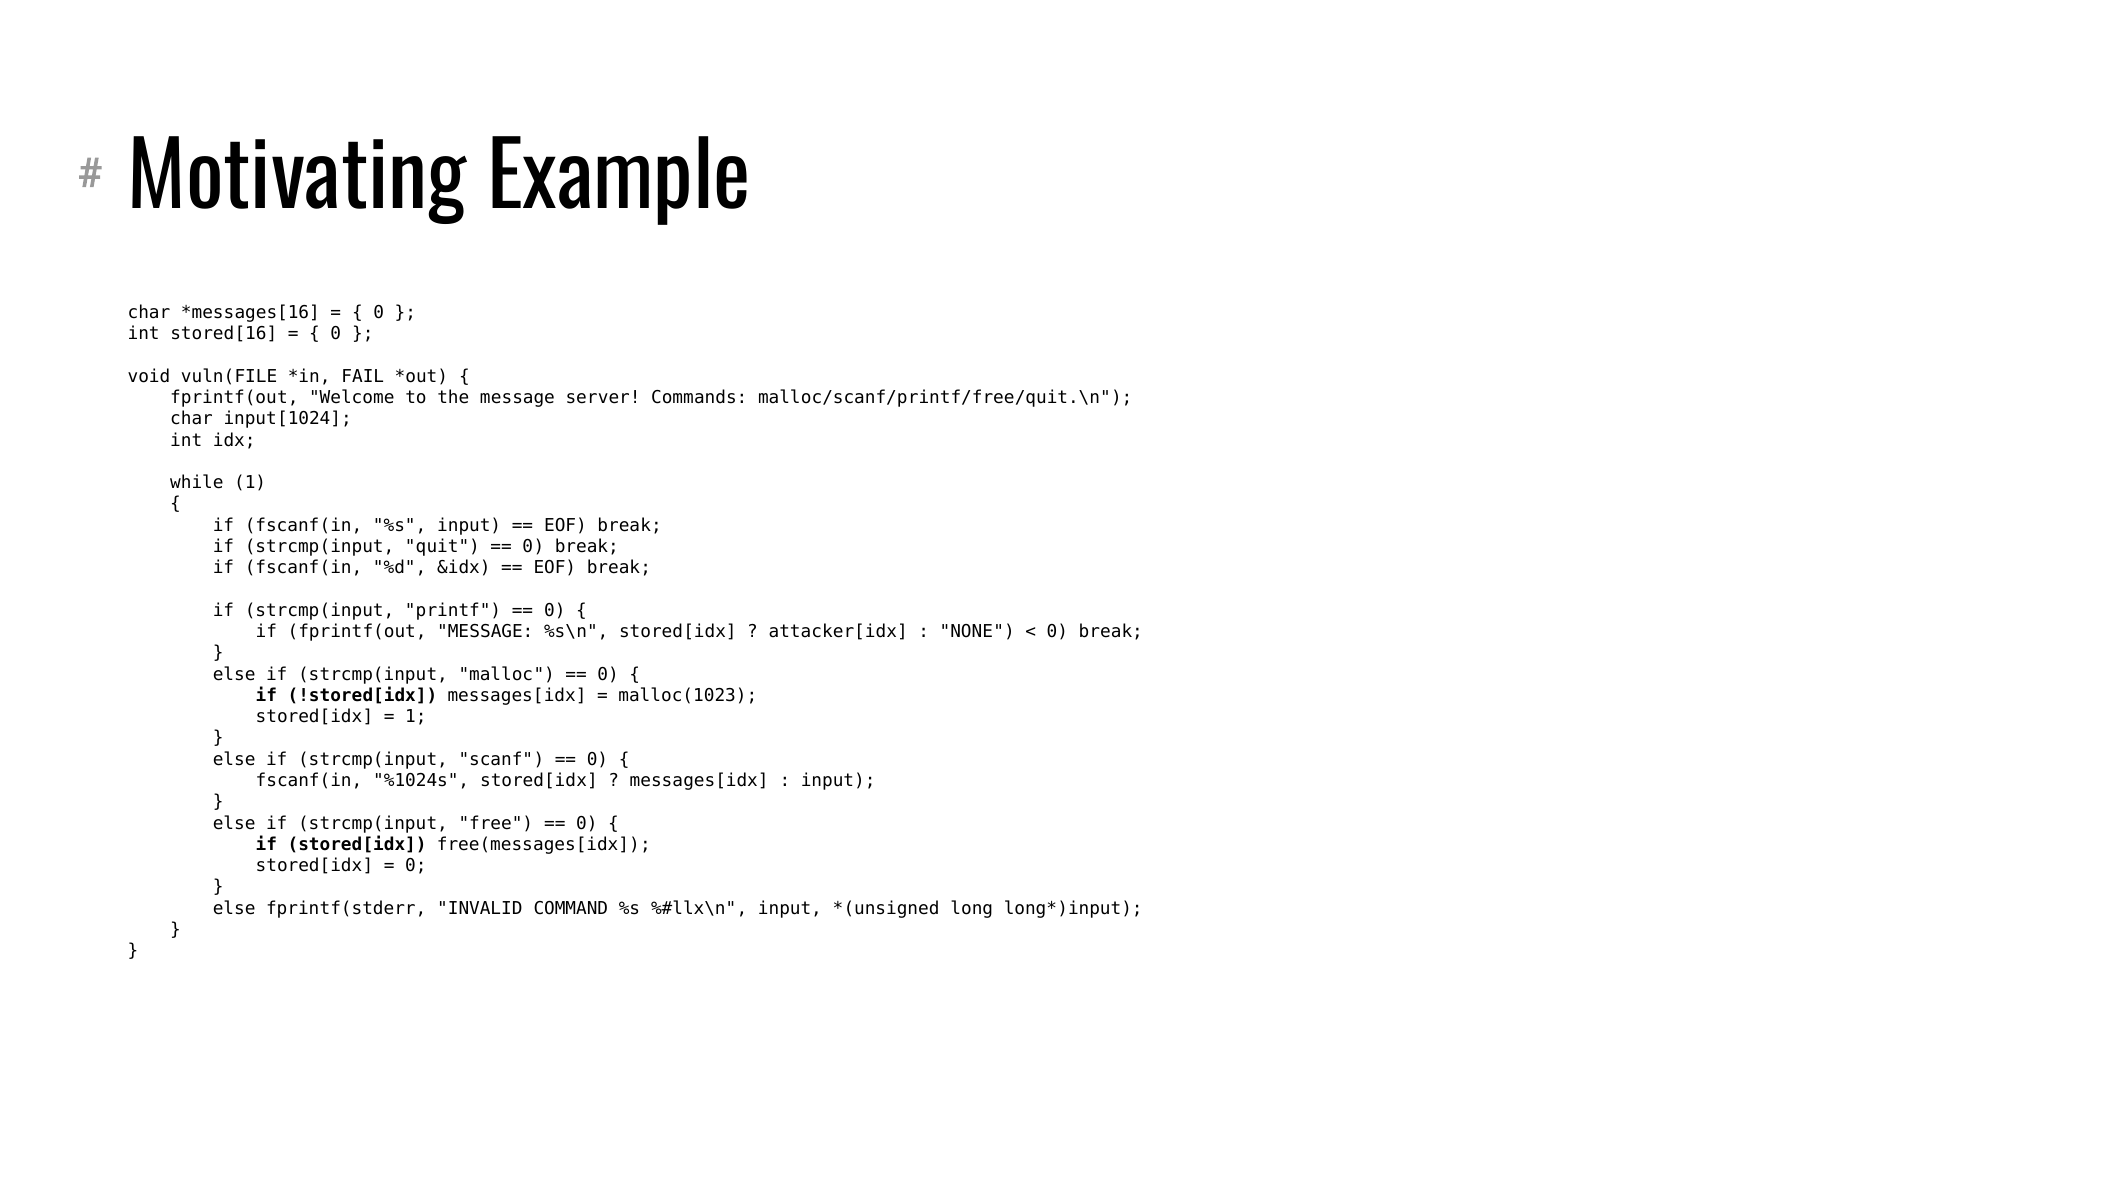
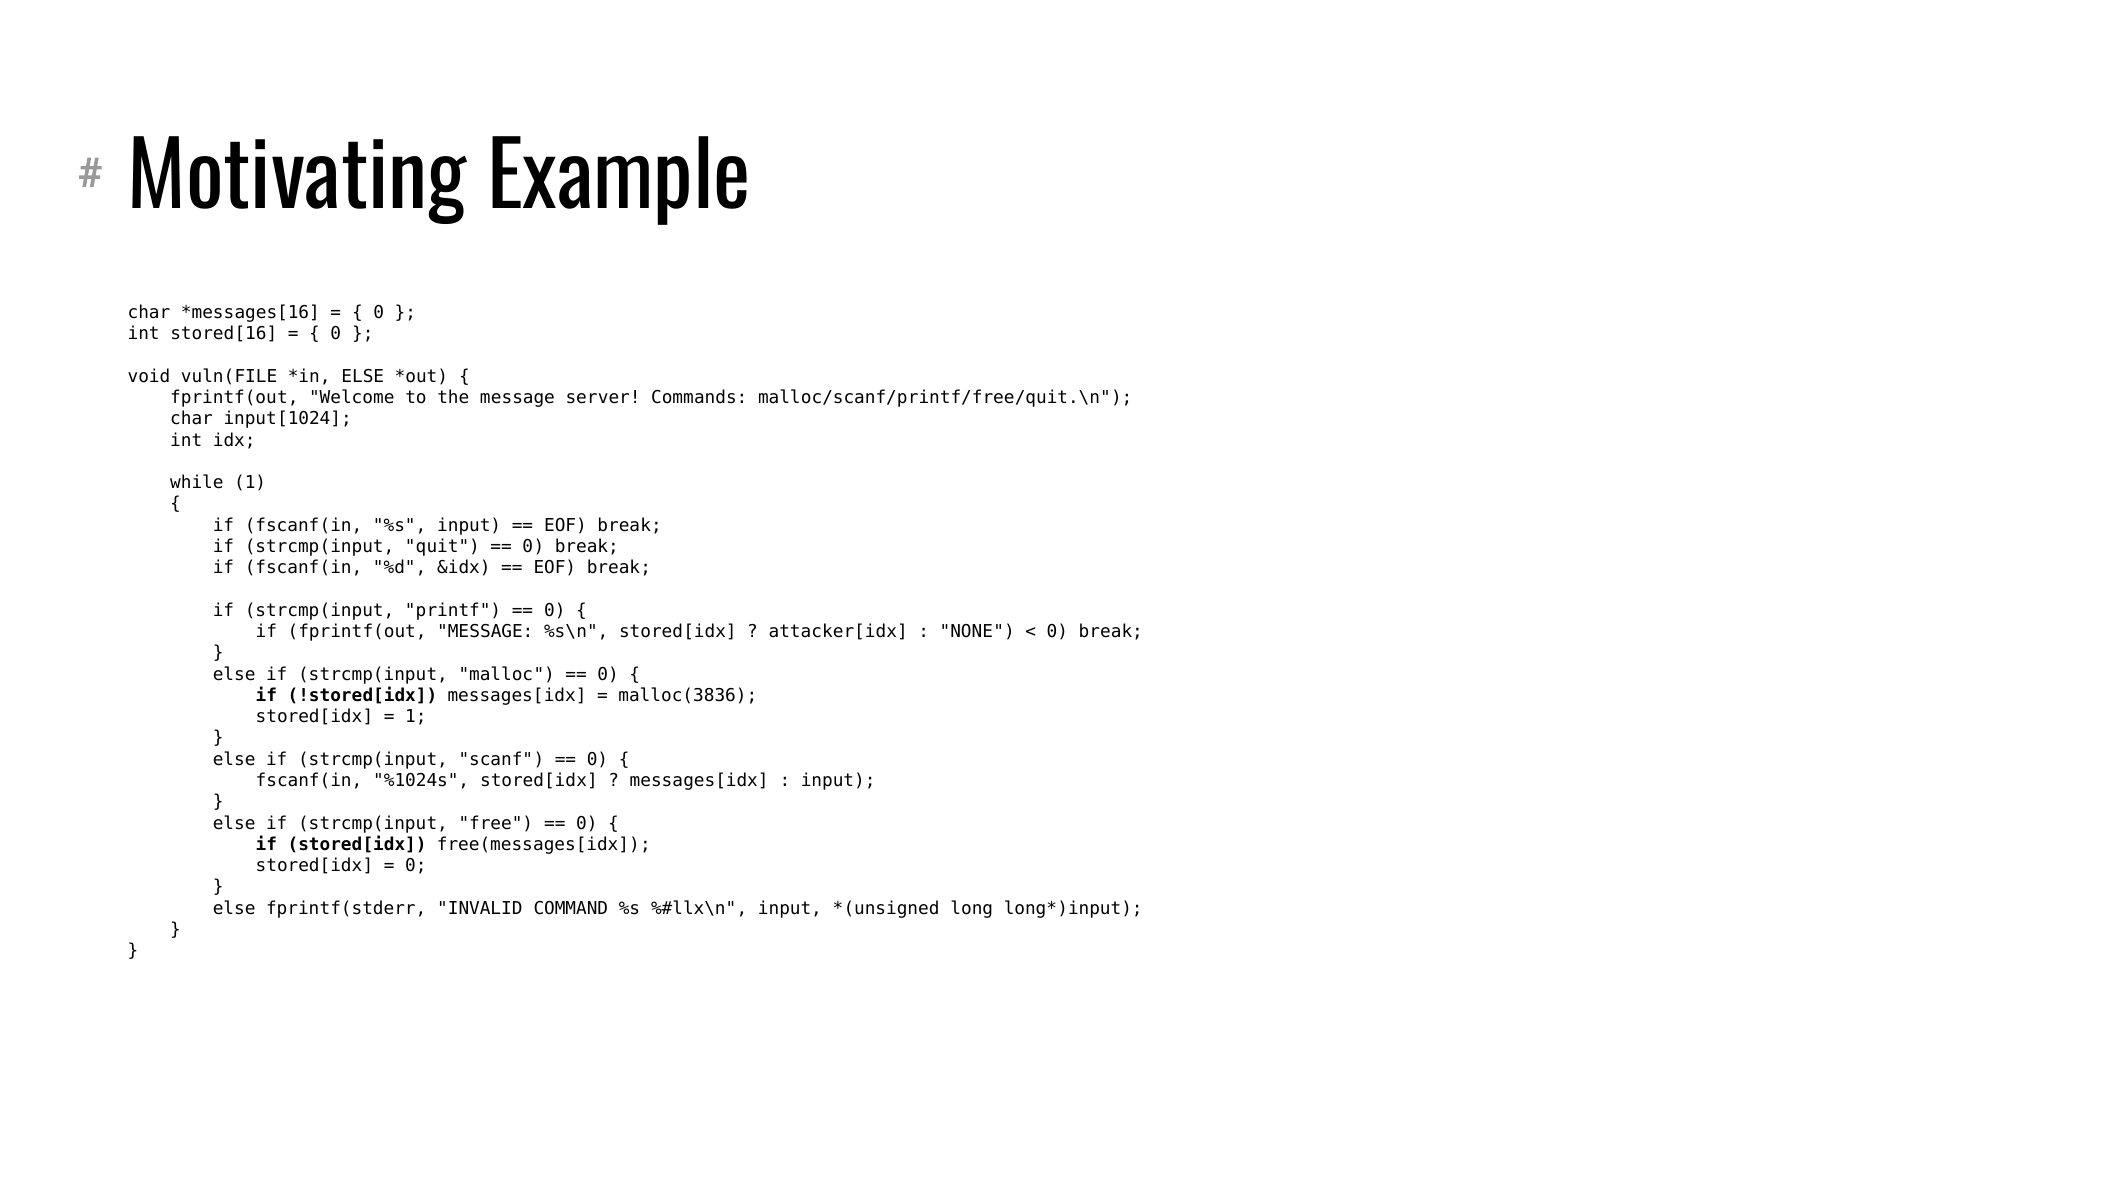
FAIL: FAIL -> ELSE (363, 376)
malloc(1023: malloc(1023 -> malloc(3836 (688, 696)
